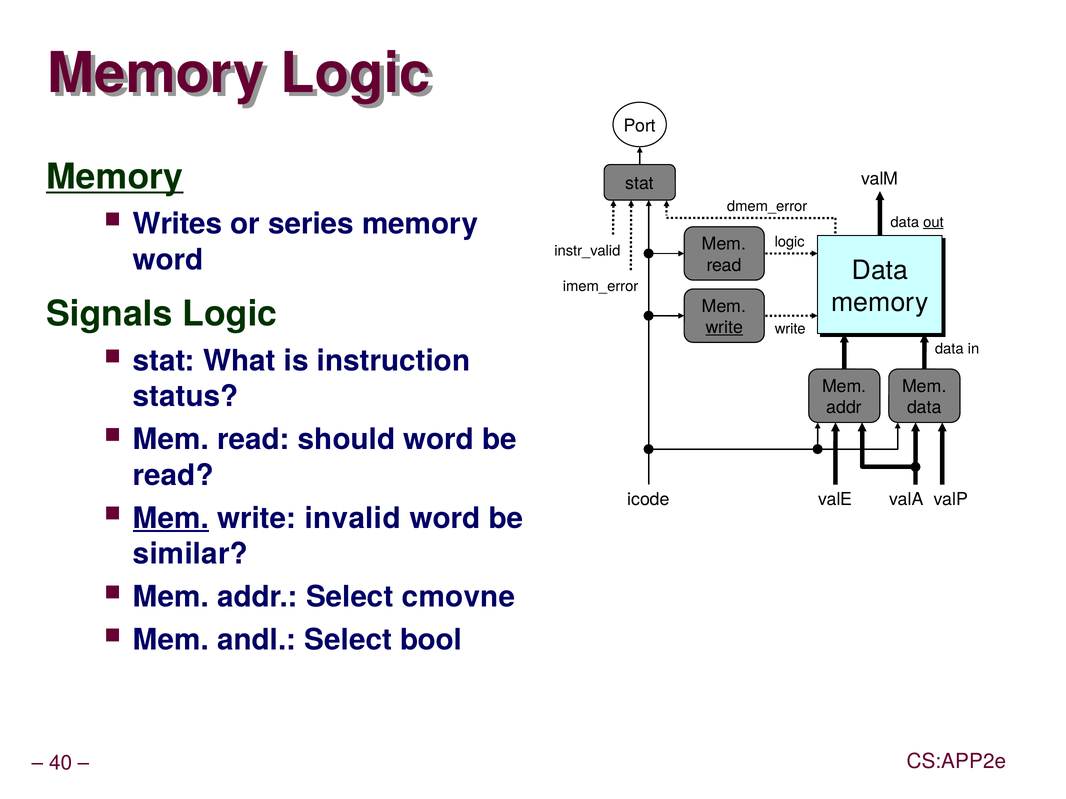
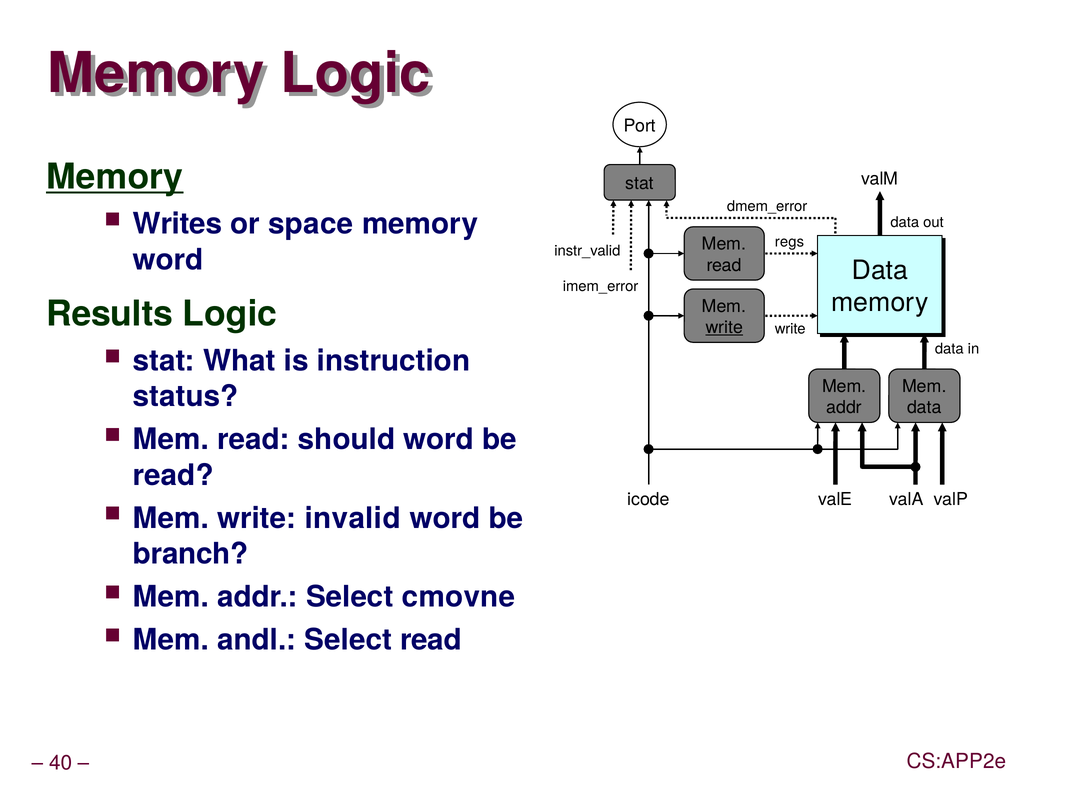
series: series -> space (311, 224)
out underline: present -> none (933, 222)
logic: logic -> regs (789, 242)
Signals: Signals -> Results (109, 314)
Mem underline: present -> none (171, 518)
similar: similar -> branch (191, 554)
Select bool: bool -> read (431, 640)
